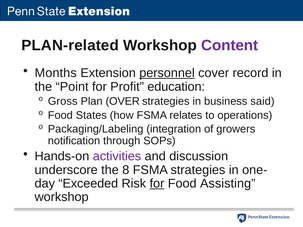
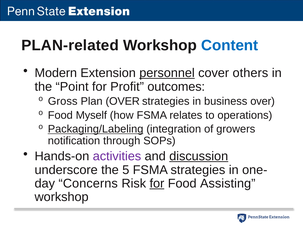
Content colour: purple -> blue (230, 45)
Months: Months -> Modern (56, 73)
record: record -> others (250, 73)
education: education -> outcomes (176, 87)
business said: said -> over (263, 101)
States: States -> Myself (91, 115)
Packaging/Labeling underline: none -> present (96, 129)
discussion underline: none -> present (199, 156)
8: 8 -> 5 (126, 170)
Exceeded: Exceeded -> Concerns (88, 184)
